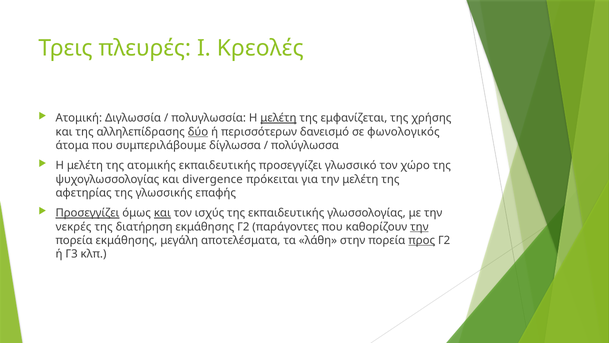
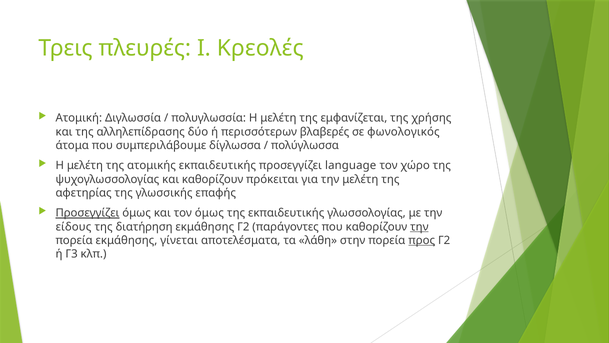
μελέτη underline: present -> none (278, 118)
δύο underline: present -> none (198, 132)
δανεισμό: δανεισμό -> βλαβερές (325, 132)
γλωσσικό: γλωσσικό -> language (351, 165)
και divergence: divergence -> καθορίζουν (213, 179)
και underline: present -> none (162, 213)
τον ισχύς: ισχύς -> όμως (209, 213)
νεκρές: νεκρές -> είδους (74, 226)
μεγάλη: μεγάλη -> γίνεται (179, 240)
